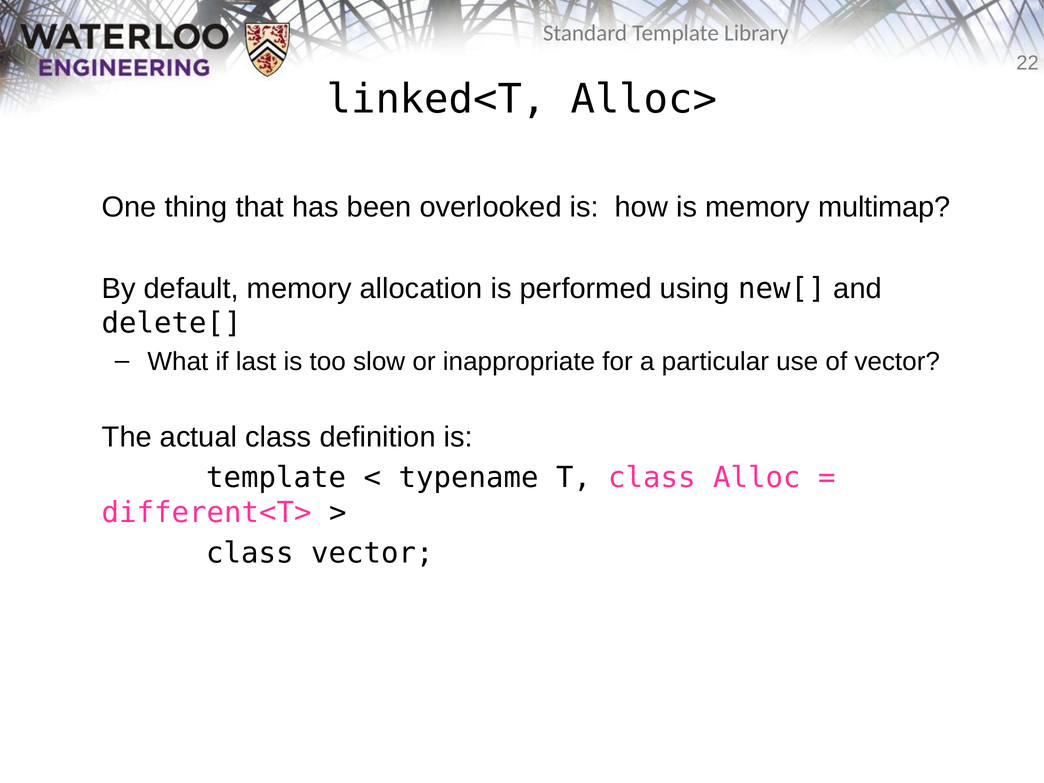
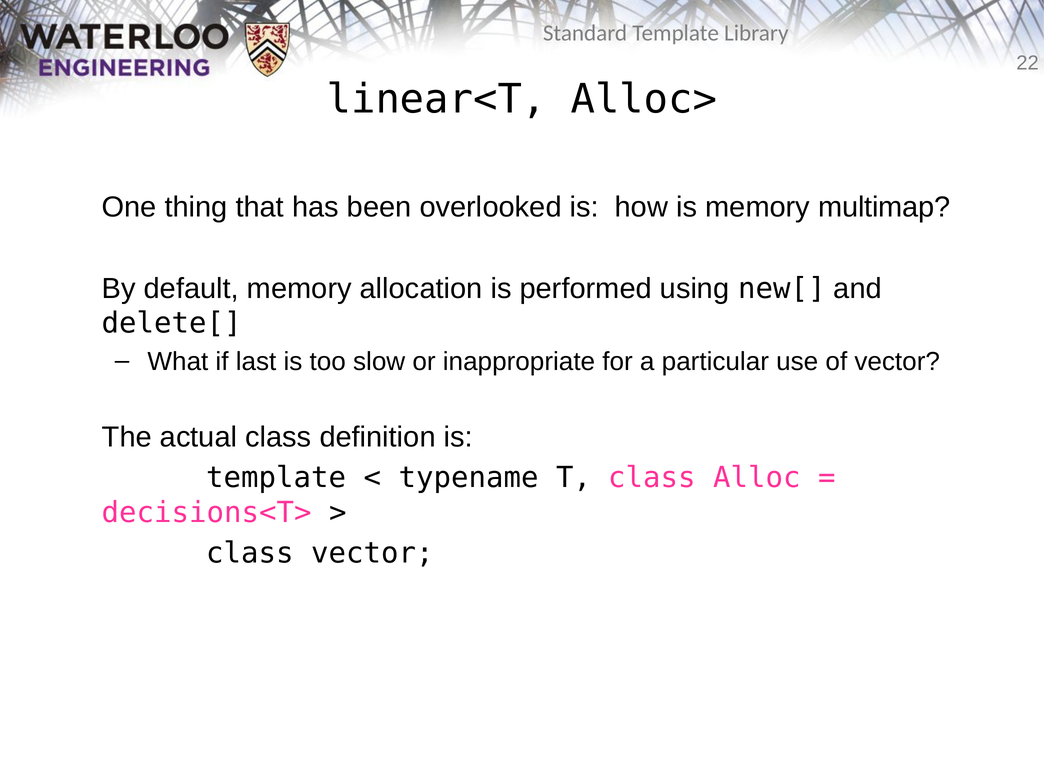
linked<T: linked<T -> linear<T (437, 99)
different<T>: different<T> -> decisions<T> (207, 513)
